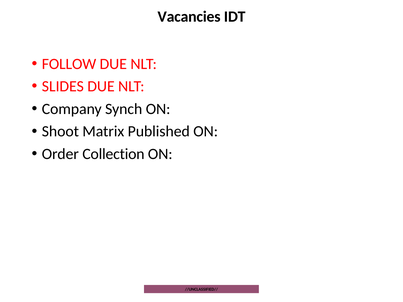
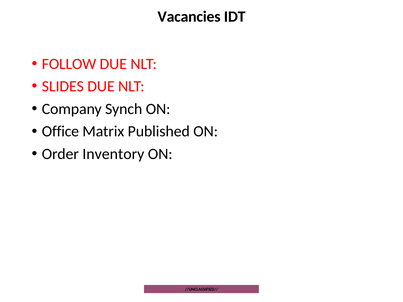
Shoot: Shoot -> Office (60, 132)
Collection: Collection -> Inventory (113, 154)
